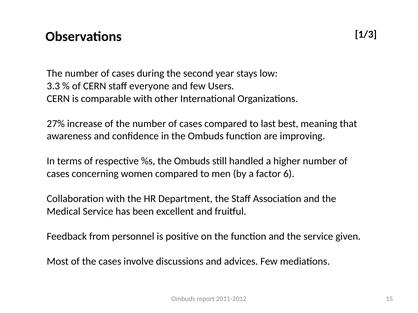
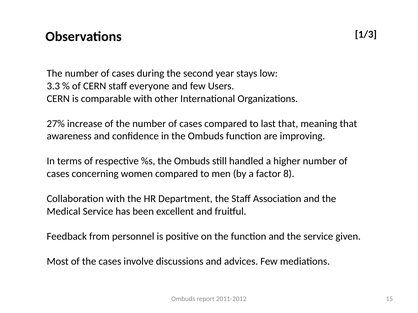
last best: best -> that (288, 124)
6: 6 -> 8 (289, 174)
